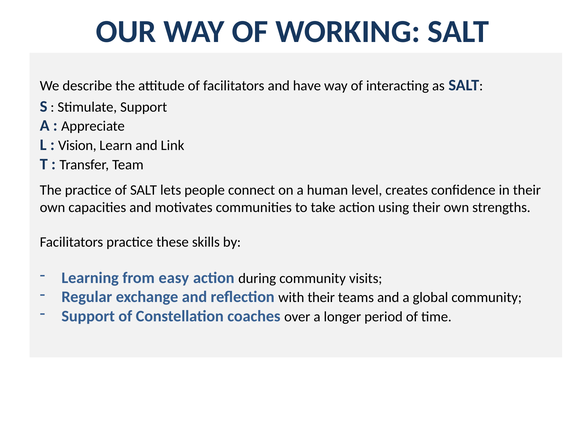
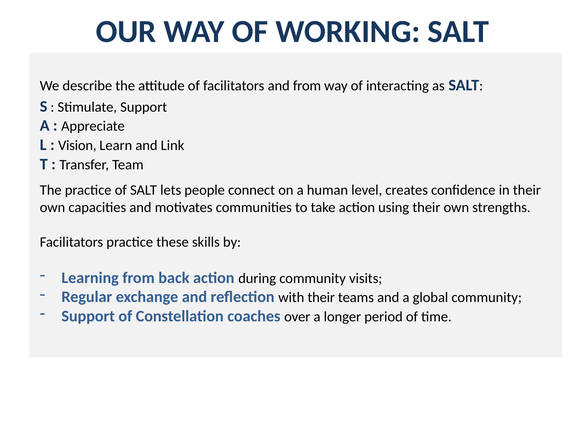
and have: have -> from (307, 86)
easy: easy -> back (174, 278)
